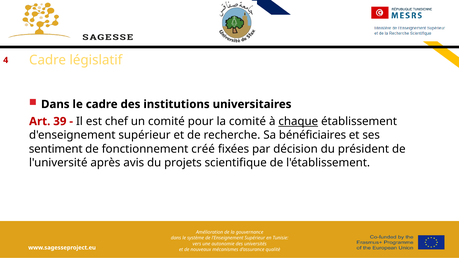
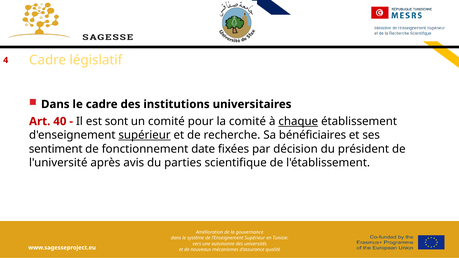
39: 39 -> 40 (60, 121)
chef: chef -> sont (116, 121)
supérieur underline: none -> present (145, 135)
créé: créé -> date (203, 149)
projets: projets -> parties (183, 163)
